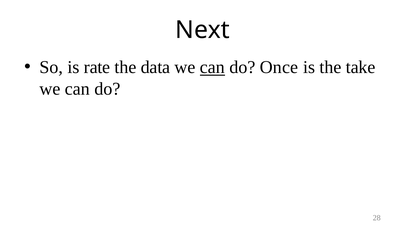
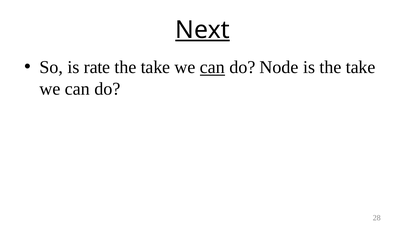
Next underline: none -> present (203, 30)
data: data -> take (156, 67)
Once: Once -> Node (279, 67)
